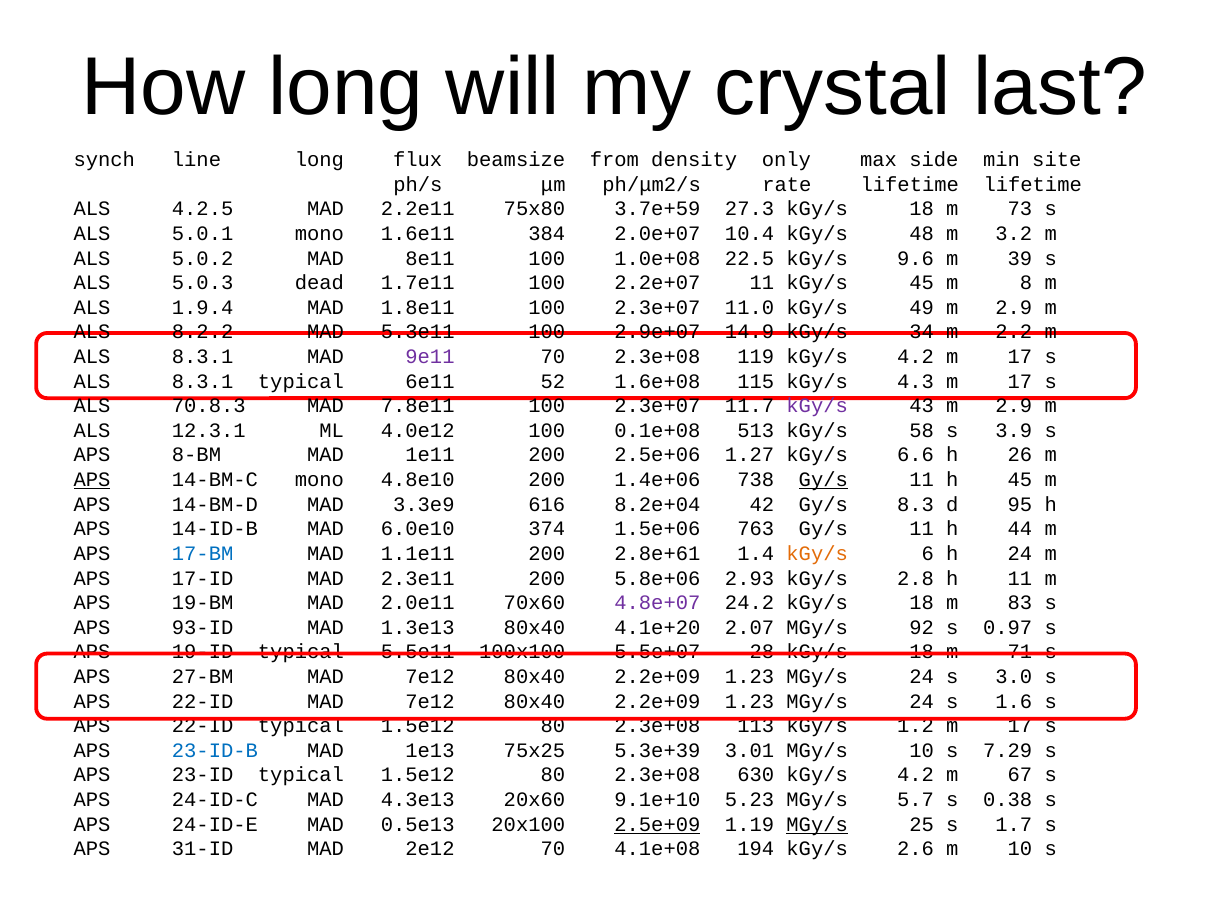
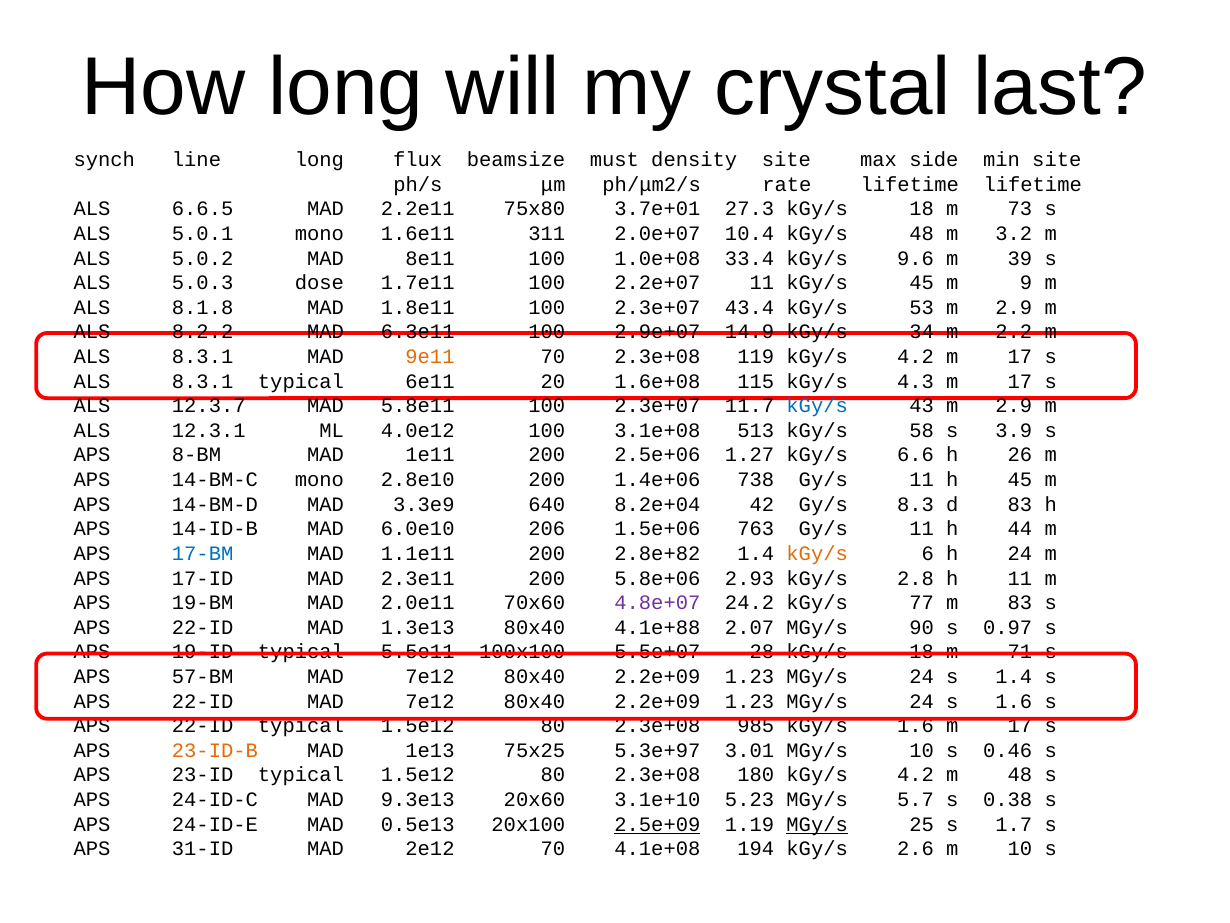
from: from -> must (614, 160)
density only: only -> site (786, 160)
4.2.5: 4.2.5 -> 6.6.5 (203, 209)
3.7e+59: 3.7e+59 -> 3.7e+01 (657, 209)
384: 384 -> 311 (547, 234)
22.5: 22.5 -> 33.4 (750, 258)
dead: dead -> dose (319, 283)
8: 8 -> 9 (1026, 283)
1.9.4: 1.9.4 -> 8.1.8 (203, 307)
11.0: 11.0 -> 43.4 (750, 307)
49: 49 -> 53 (922, 307)
5.3e11: 5.3e11 -> 6.3e11 (418, 332)
9e11 colour: purple -> orange (430, 357)
52: 52 -> 20 (553, 381)
70.8.3: 70.8.3 -> 12.3.7 (209, 406)
7.8e11: 7.8e11 -> 5.8e11 (418, 406)
kGy/s colour: purple -> blue (817, 406)
0.1e+08: 0.1e+08 -> 3.1e+08 (657, 430)
APS underline: present -> none (92, 480)
4.8e10: 4.8e10 -> 2.8e10 (418, 480)
Gy/s underline: present -> none (823, 480)
616: 616 -> 640 (547, 504)
d 95: 95 -> 83 (1020, 504)
374: 374 -> 206 (547, 529)
2.8e+61: 2.8e+61 -> 2.8e+82 (657, 553)
24.2 kGy/s 18: 18 -> 77 (922, 603)
93-ID: 93-ID -> 22-ID (203, 627)
4.1e+20: 4.1e+20 -> 4.1e+88 (657, 627)
92: 92 -> 90 (922, 627)
27-BM: 27-BM -> 57-BM (203, 676)
s 3.0: 3.0 -> 1.4 (1014, 676)
113: 113 -> 985 (756, 726)
kGy/s 1.2: 1.2 -> 1.6 (915, 726)
23-ID-B colour: blue -> orange (215, 750)
5.3e+39: 5.3e+39 -> 5.3e+97 (657, 750)
7.29: 7.29 -> 0.46 (1008, 750)
630: 630 -> 180 (756, 775)
m 67: 67 -> 48 (1020, 775)
4.3e13: 4.3e13 -> 9.3e13 (418, 799)
9.1e+10: 9.1e+10 -> 3.1e+10 (657, 799)
